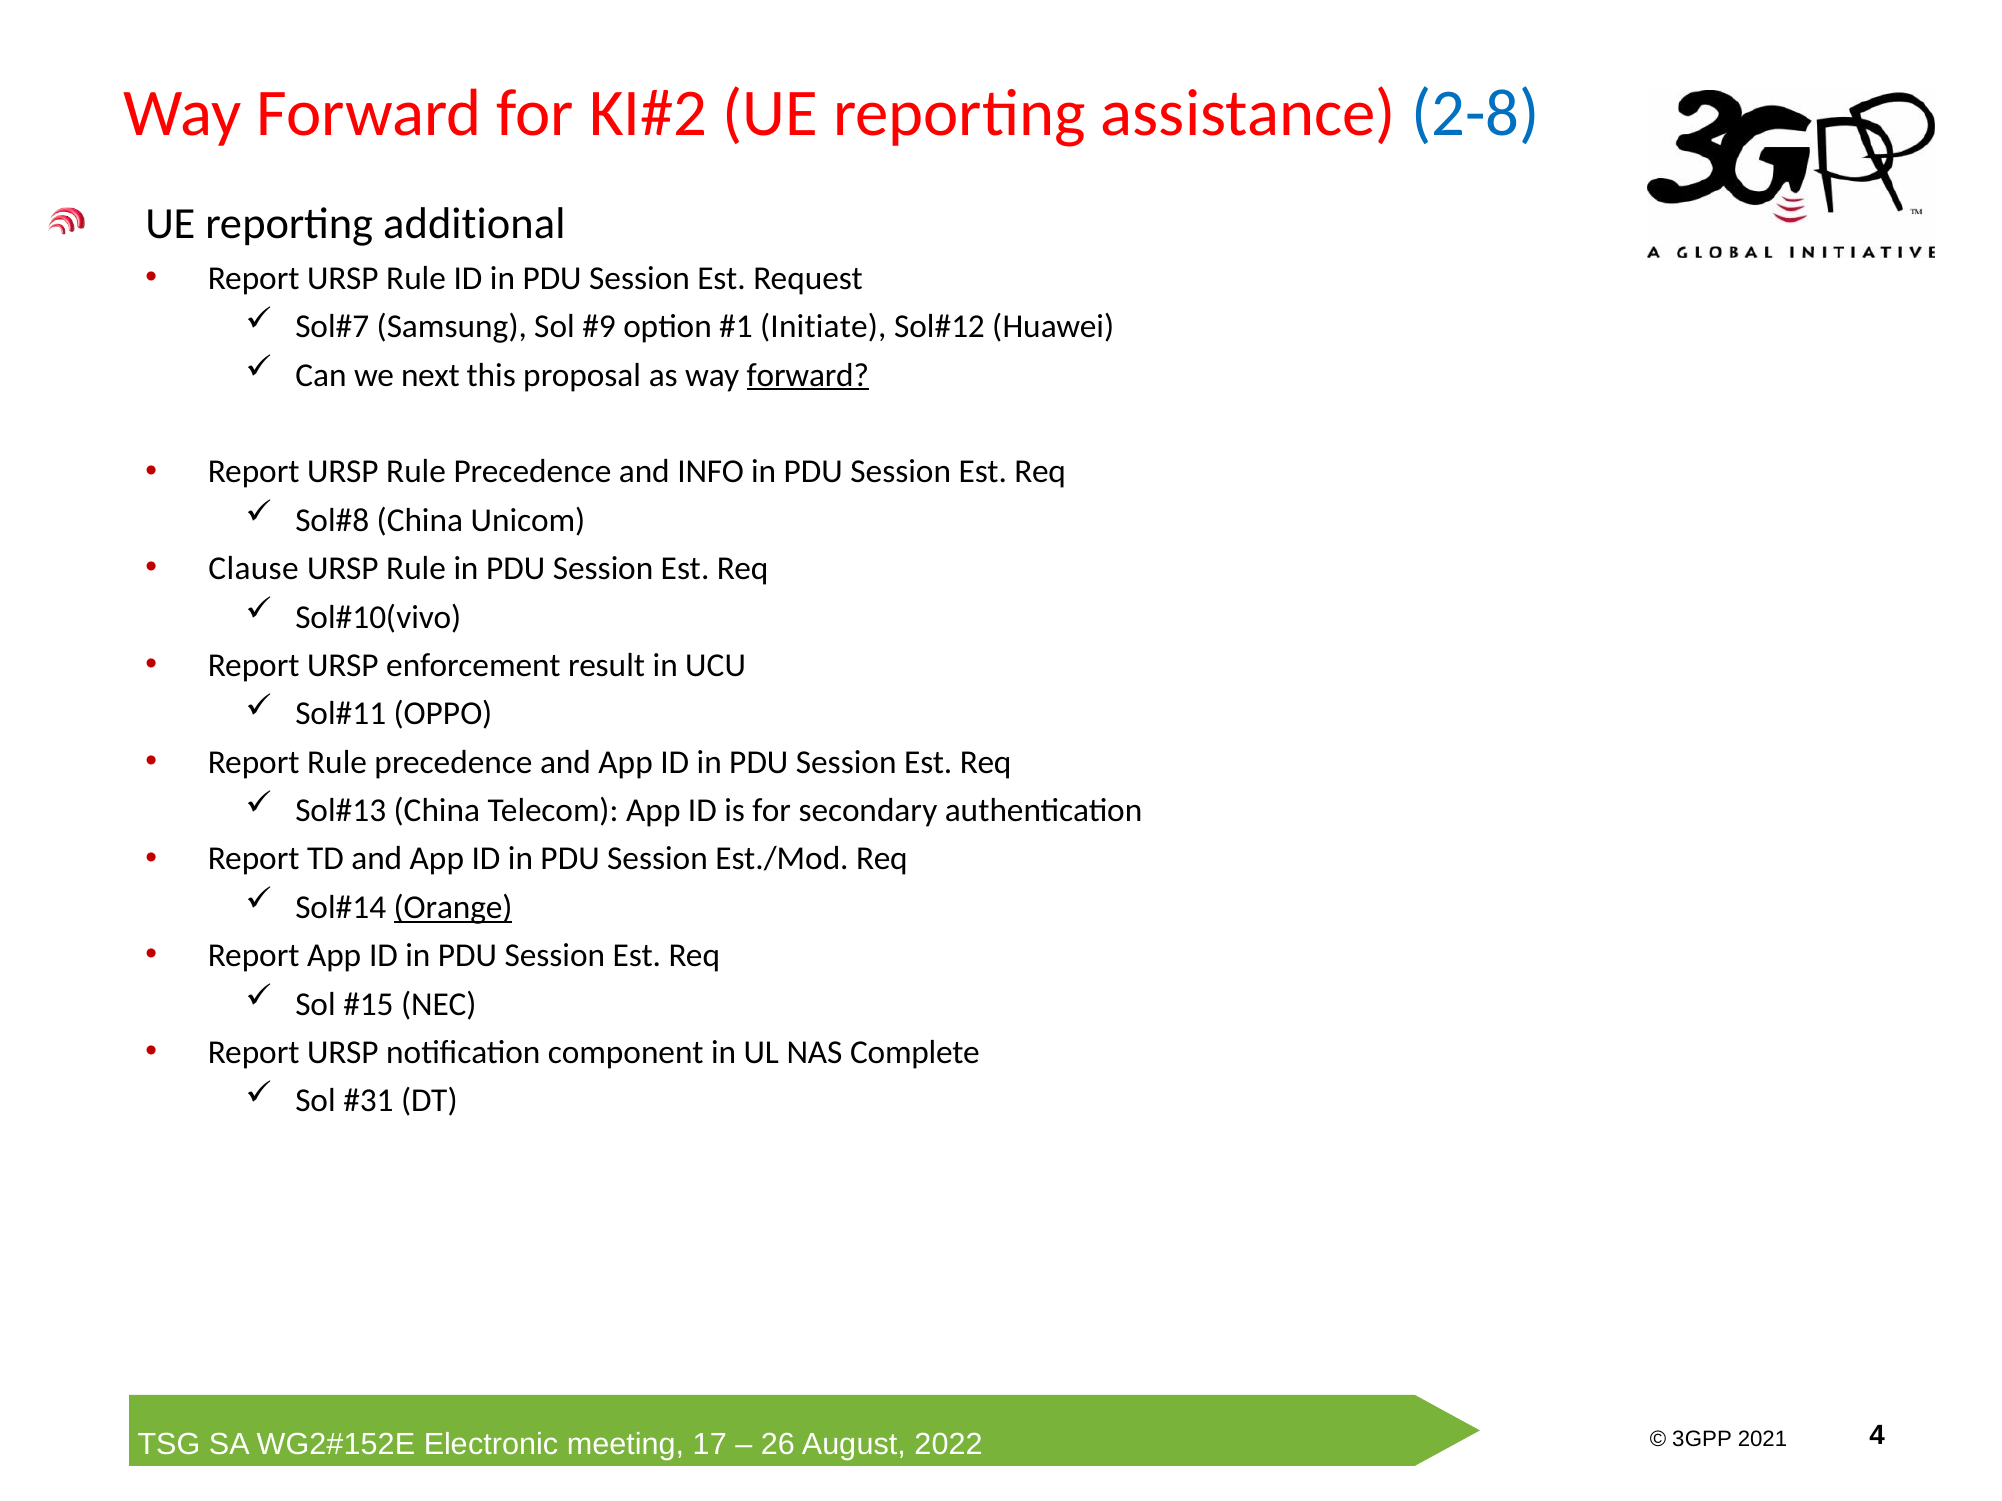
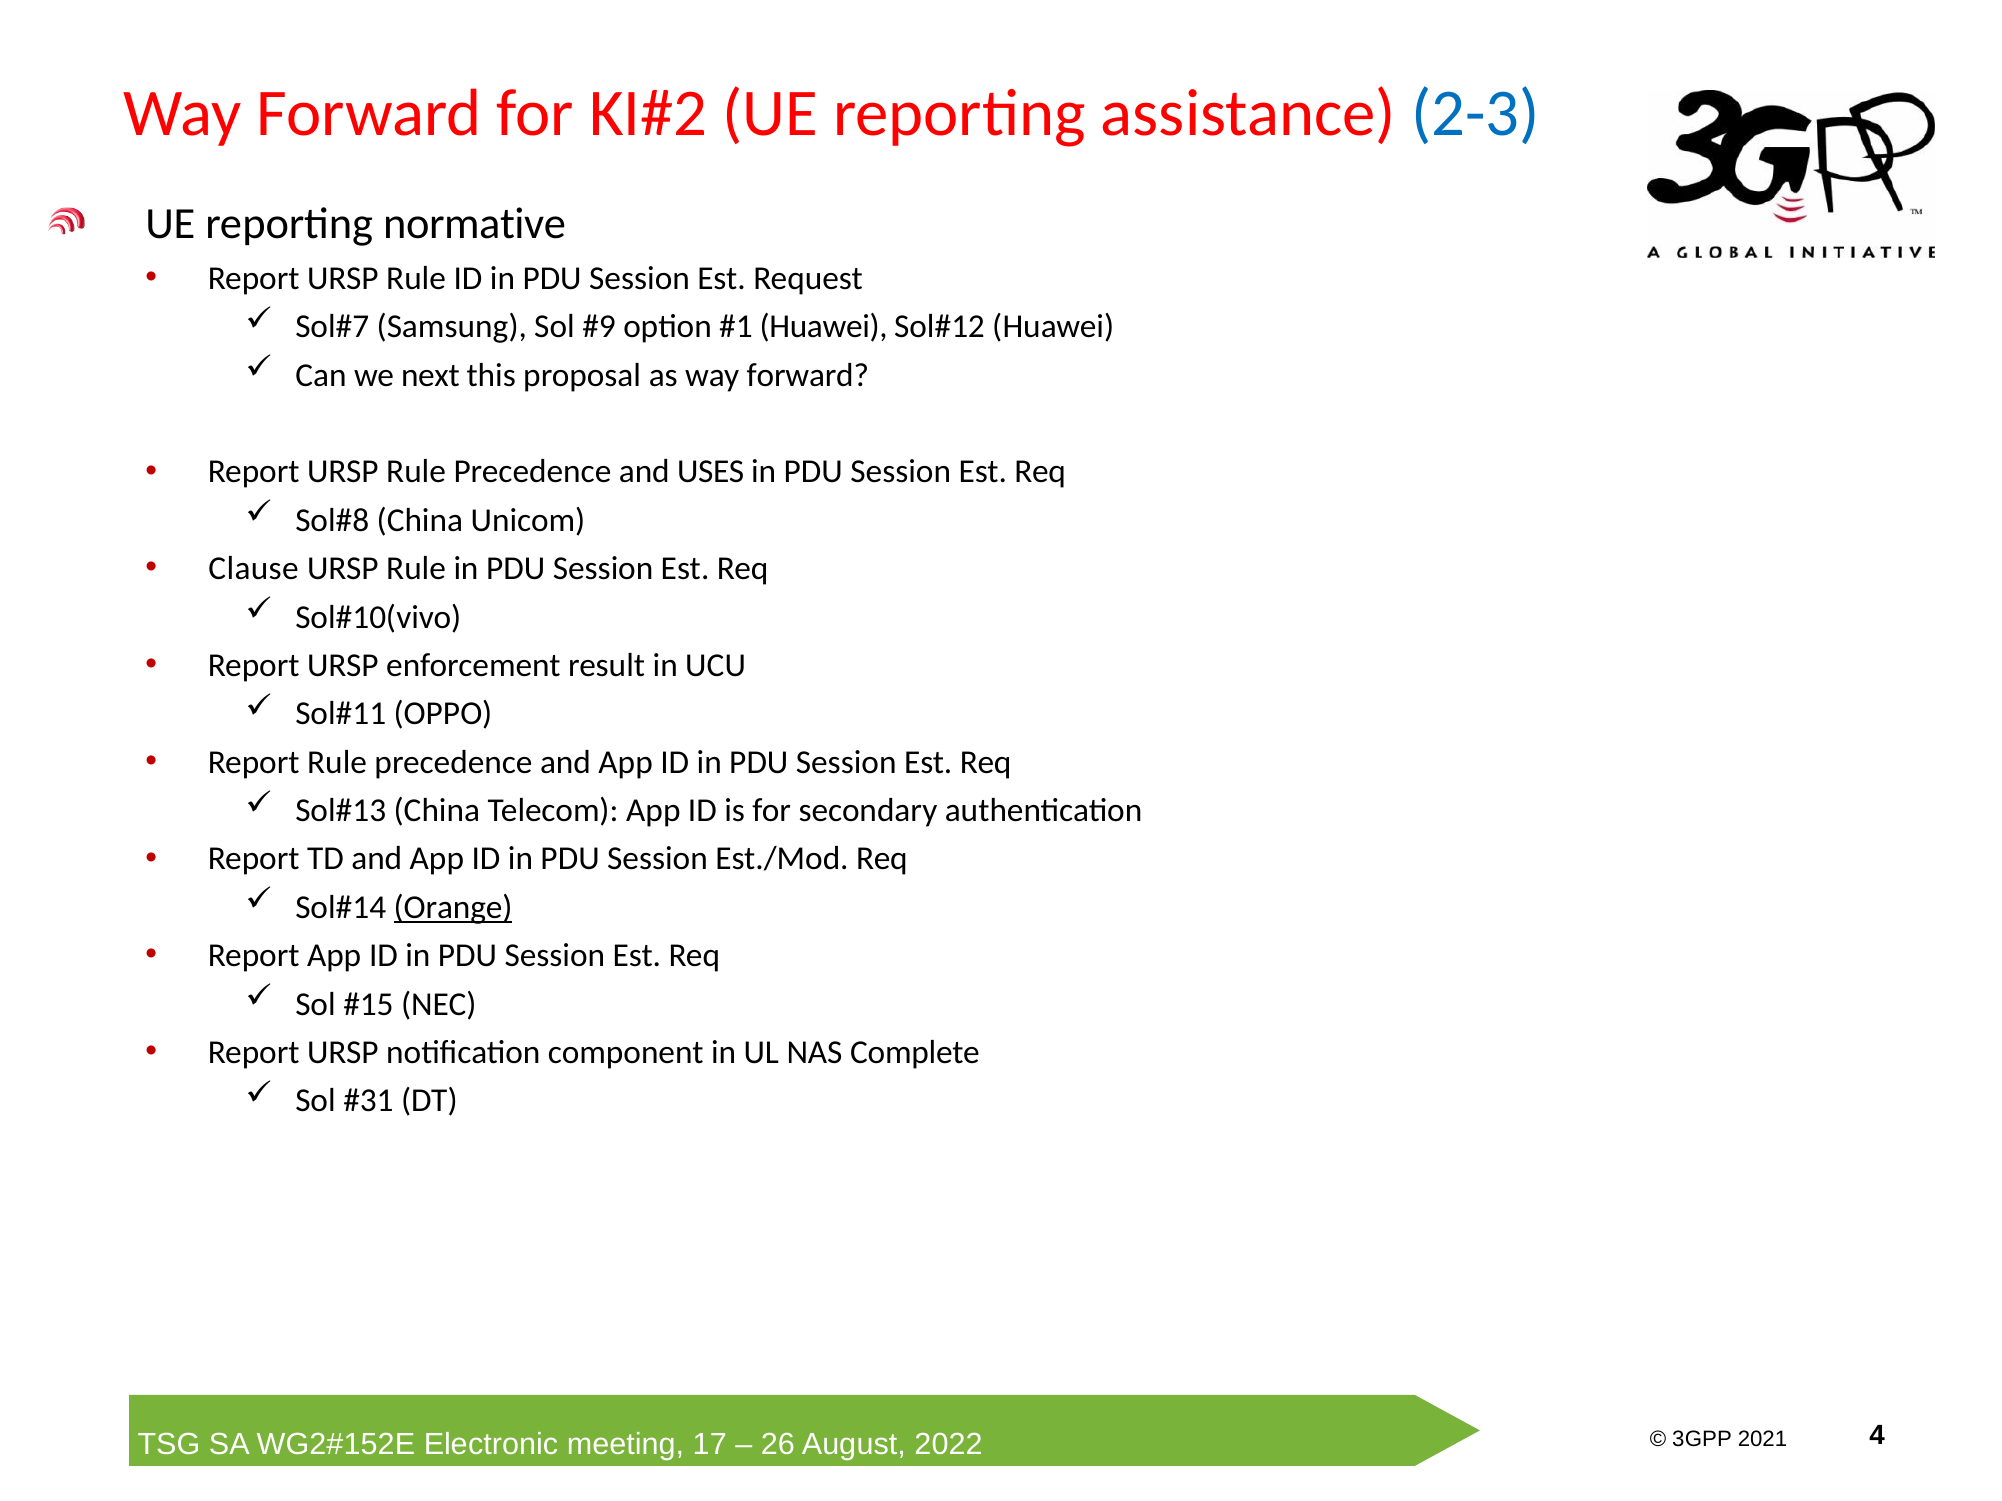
2-8: 2-8 -> 2-3 (1476, 113)
additional: additional -> normative (475, 224)
Initiate: Initiate -> Huawei (824, 327)
forward underline: present -> none (808, 375)
INFO: INFO -> USES (711, 472)
